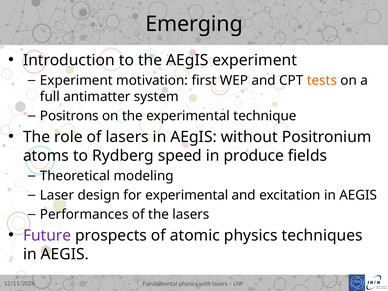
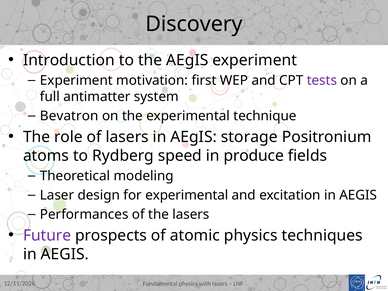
Emerging: Emerging -> Discovery (194, 24)
tests colour: orange -> purple (322, 80)
Positrons: Positrons -> Bevatron (69, 116)
without: without -> storage (249, 137)
